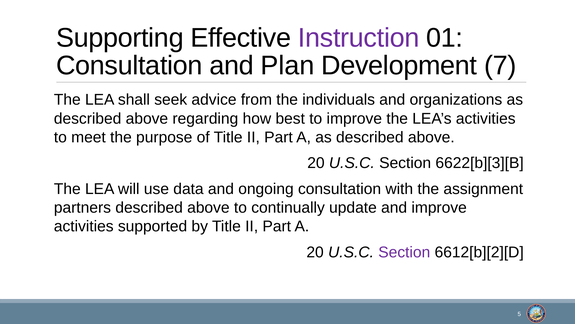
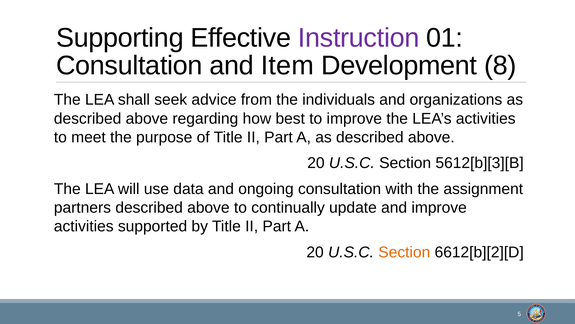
Plan: Plan -> Item (287, 65)
7: 7 -> 8 (500, 65)
6622[b][3][B: 6622[b][3][B -> 5612[b][3][B (480, 163)
Section colour: purple -> orange (404, 252)
